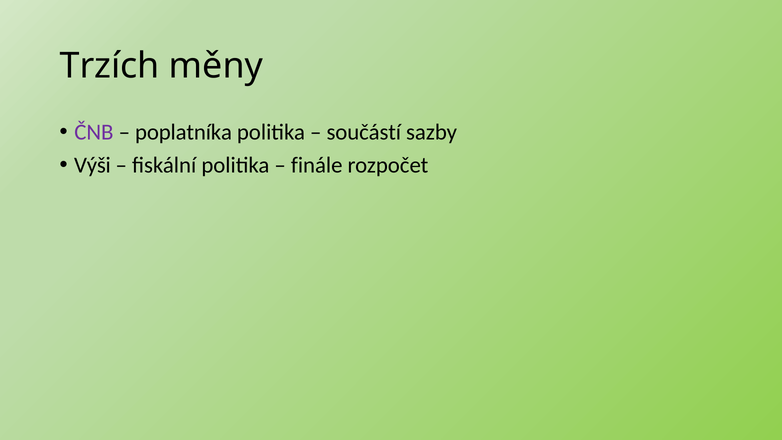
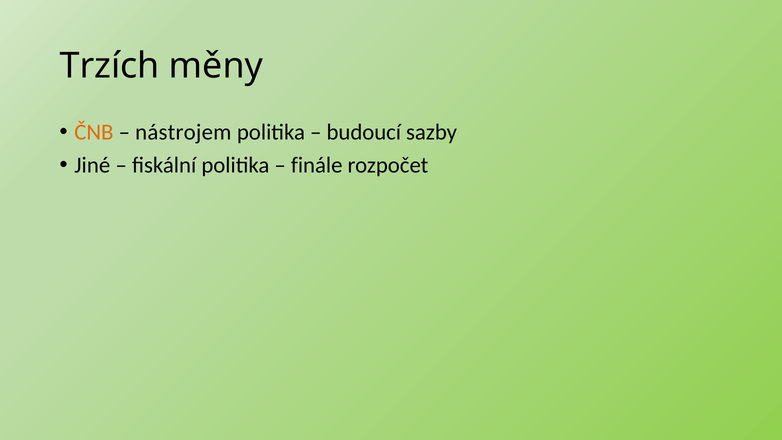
ČNB colour: purple -> orange (94, 132)
poplatníka: poplatníka -> nástrojem (183, 132)
součástí: součástí -> budoucí (364, 132)
Výši: Výši -> Jiné (92, 165)
